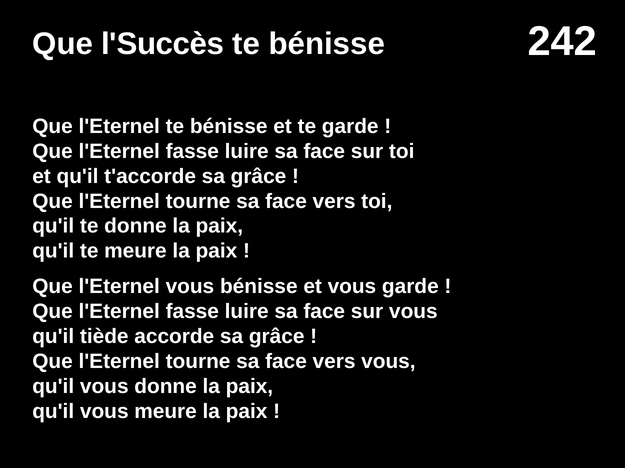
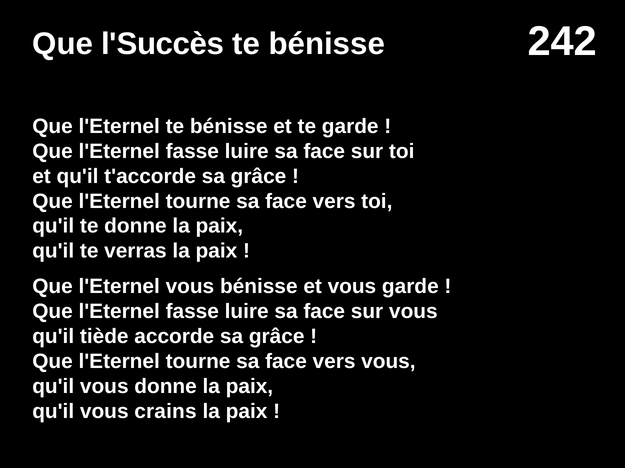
te meure: meure -> verras (135, 251)
vous meure: meure -> crains (165, 412)
